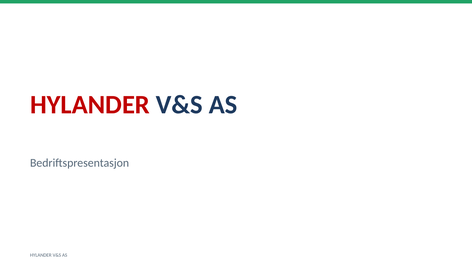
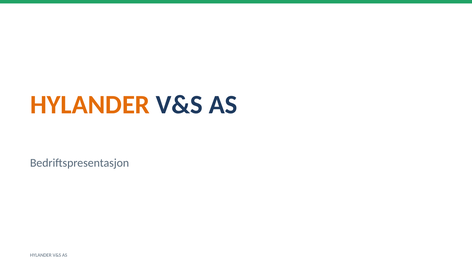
HYLANDER colour: red -> orange (90, 105)
